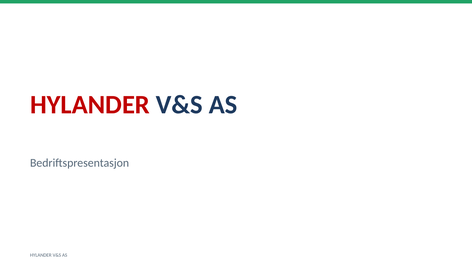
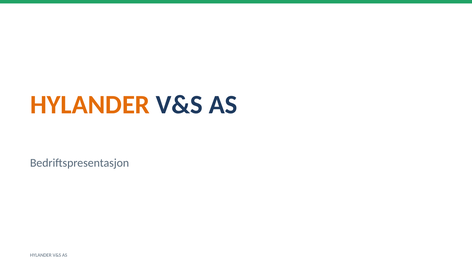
HYLANDER colour: red -> orange (90, 105)
